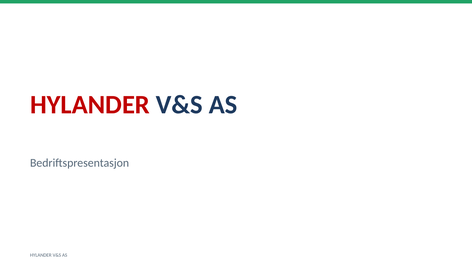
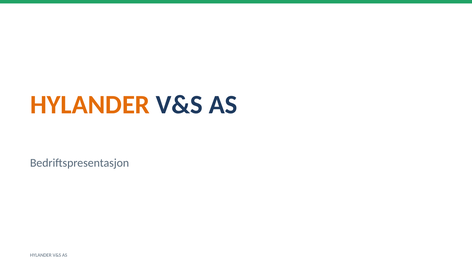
HYLANDER colour: red -> orange (90, 105)
